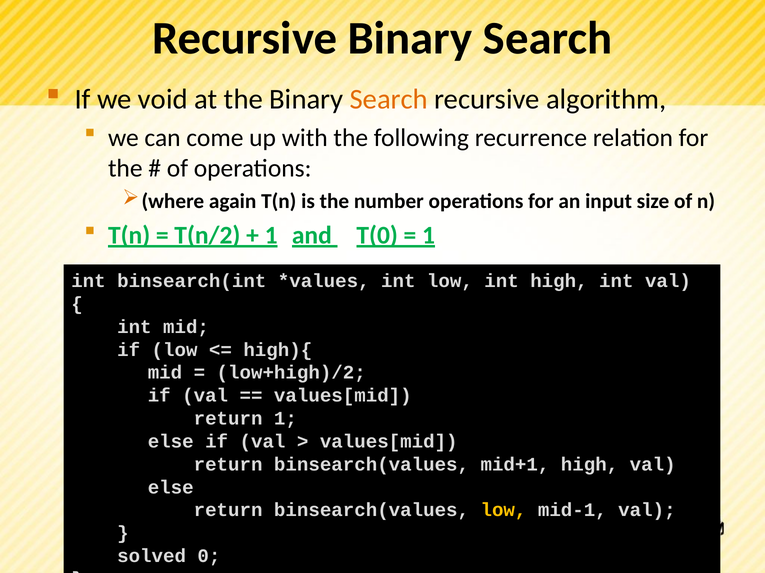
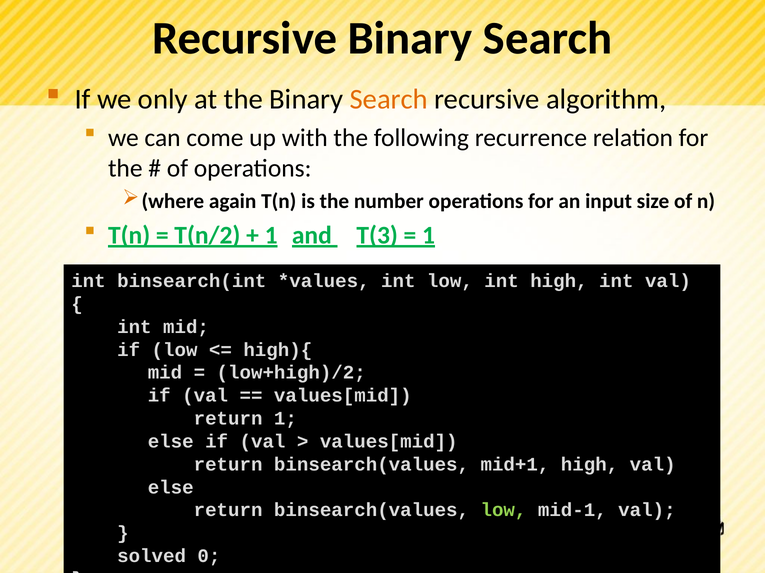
void: void -> only (163, 100)
T(0: T(0 -> T(3 (377, 236)
low colour: yellow -> light green (503, 511)
